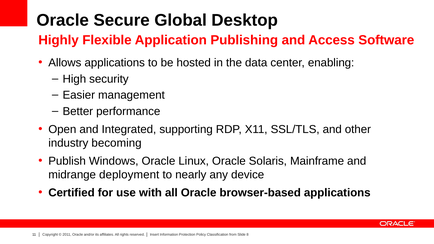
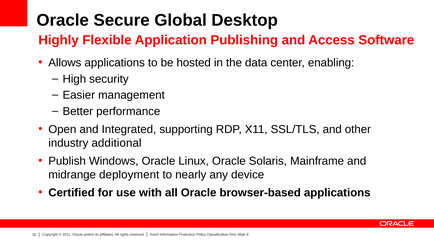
becoming: becoming -> additional (117, 143)
